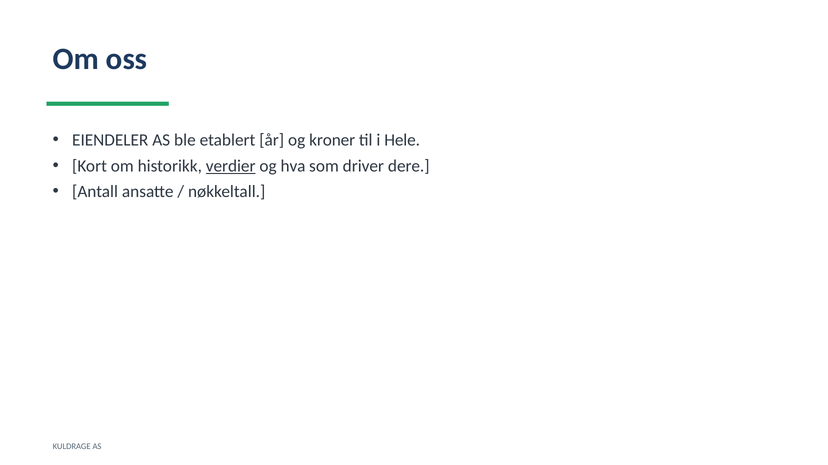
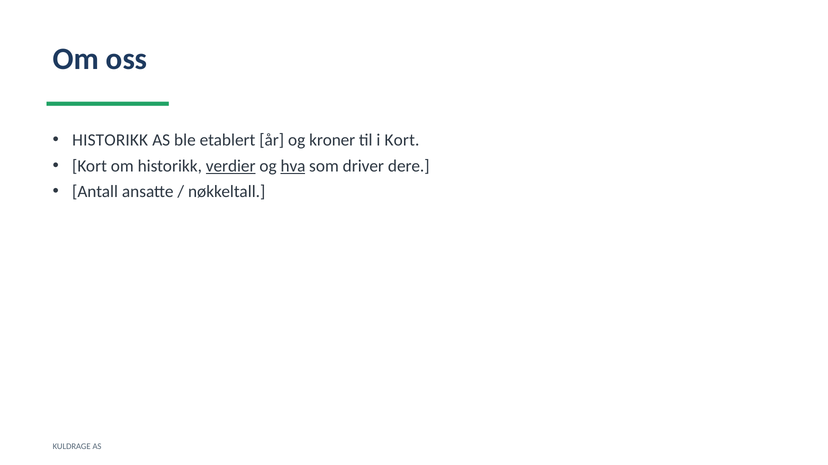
EIENDELER: EIENDELER -> HISTORIKK (110, 140)
i Hele: Hele -> Kort (402, 140)
hva underline: none -> present (293, 166)
